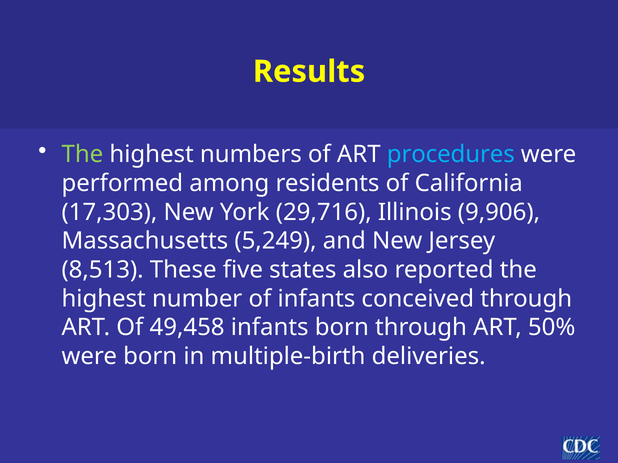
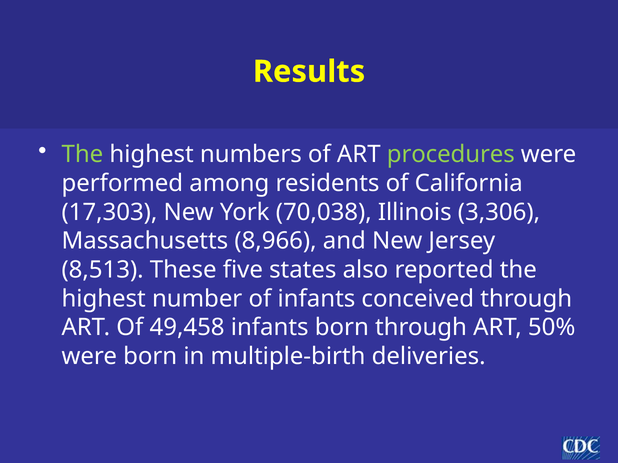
procedures colour: light blue -> light green (451, 155)
29,716: 29,716 -> 70,038 (324, 212)
9,906: 9,906 -> 3,306 (499, 212)
5,249: 5,249 -> 8,966 (276, 241)
